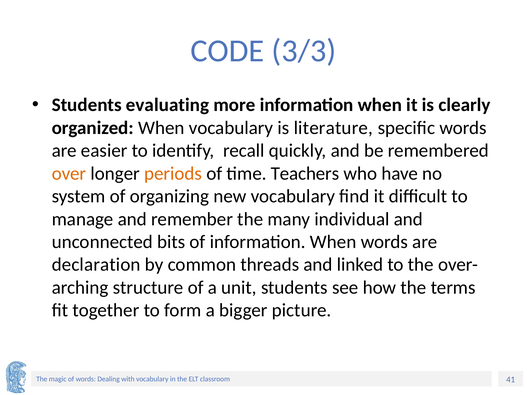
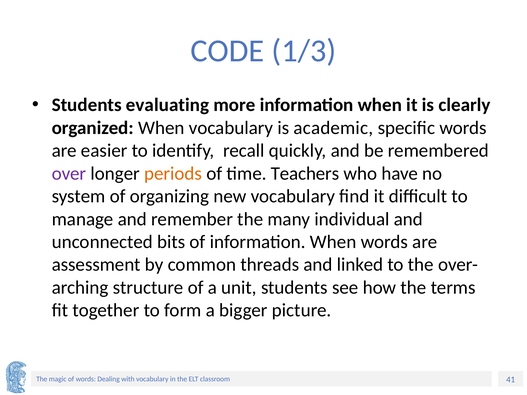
3/3: 3/3 -> 1/3 (304, 51)
literature: literature -> academic (333, 128)
over colour: orange -> purple (69, 174)
declaration: declaration -> assessment (96, 265)
